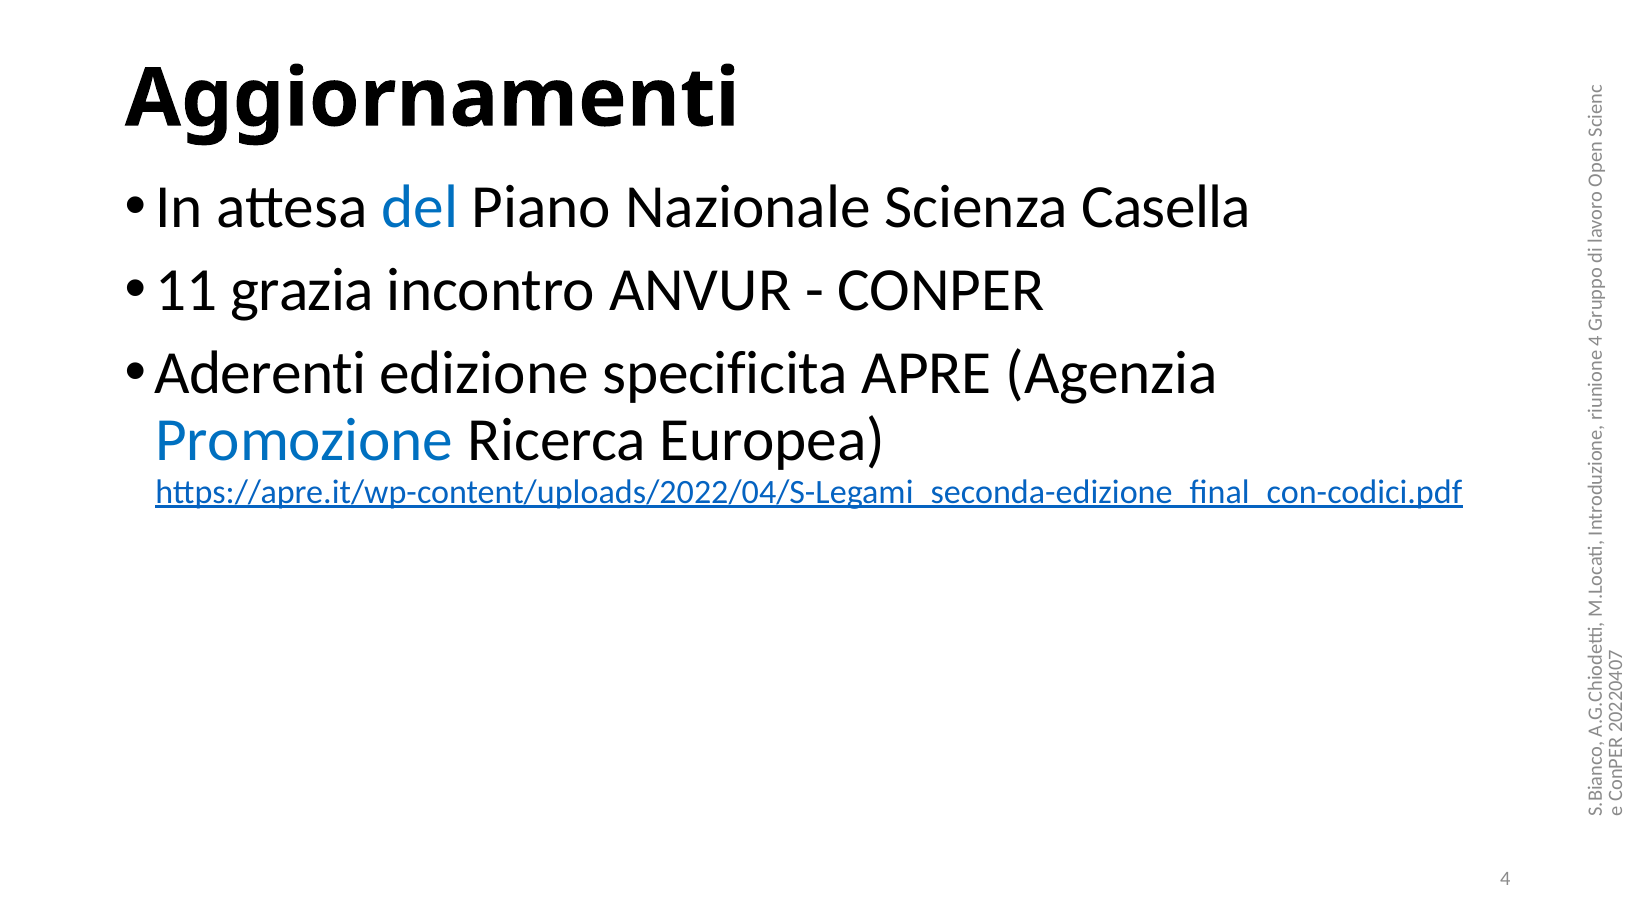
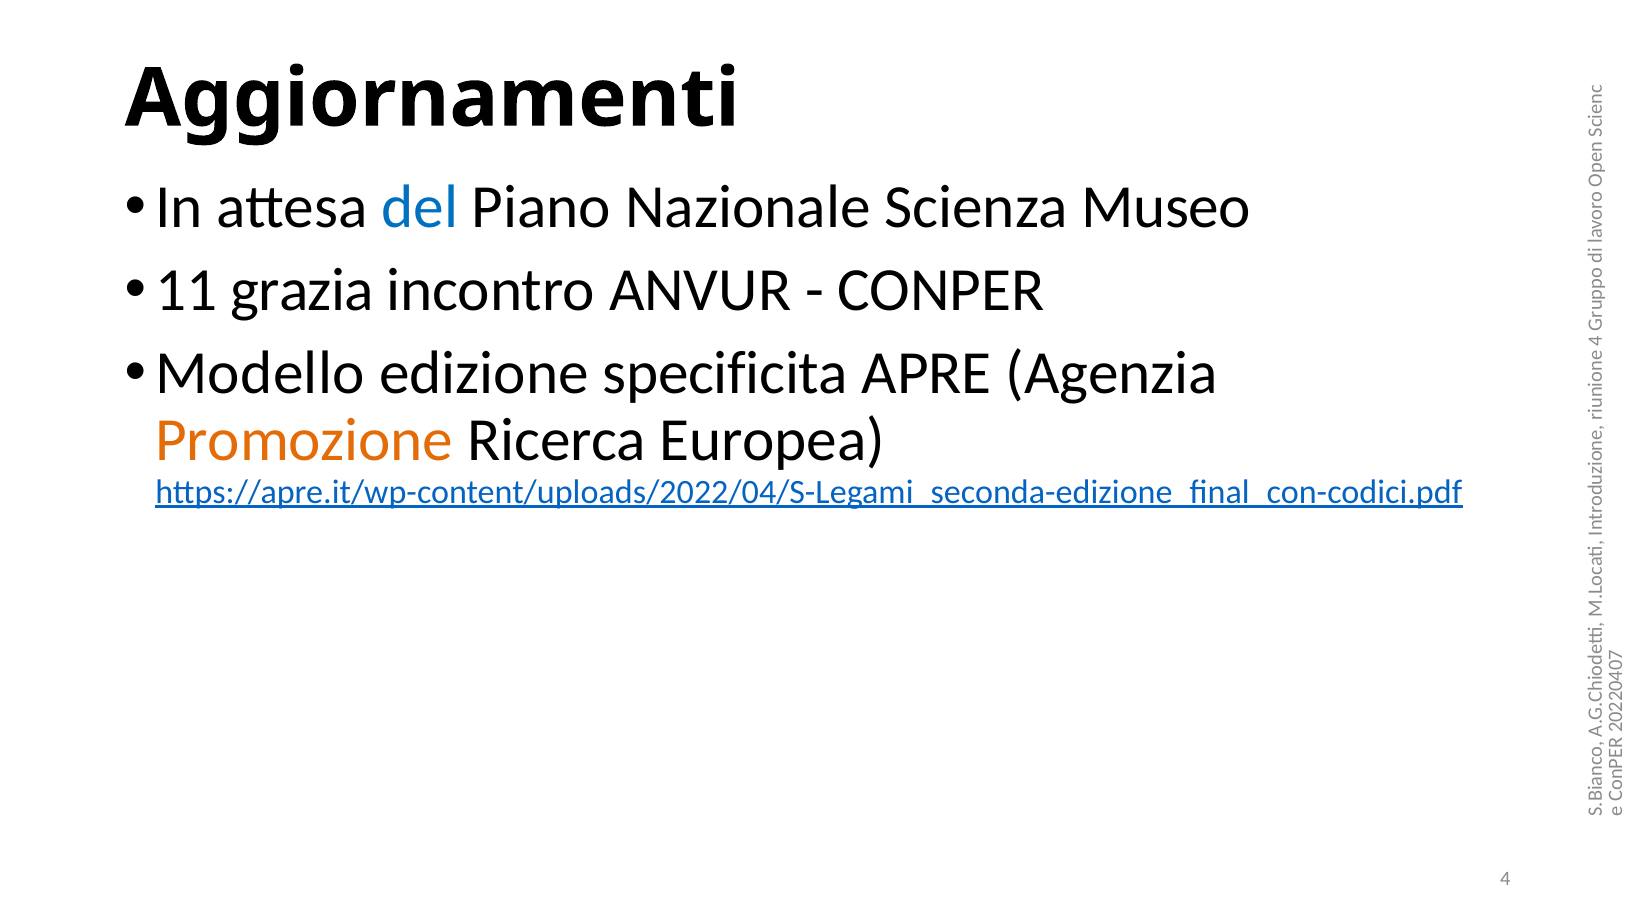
Casella: Casella -> Museo (1166, 207)
Aderenti: Aderenti -> Modello (260, 373)
Promozione colour: blue -> orange (304, 440)
